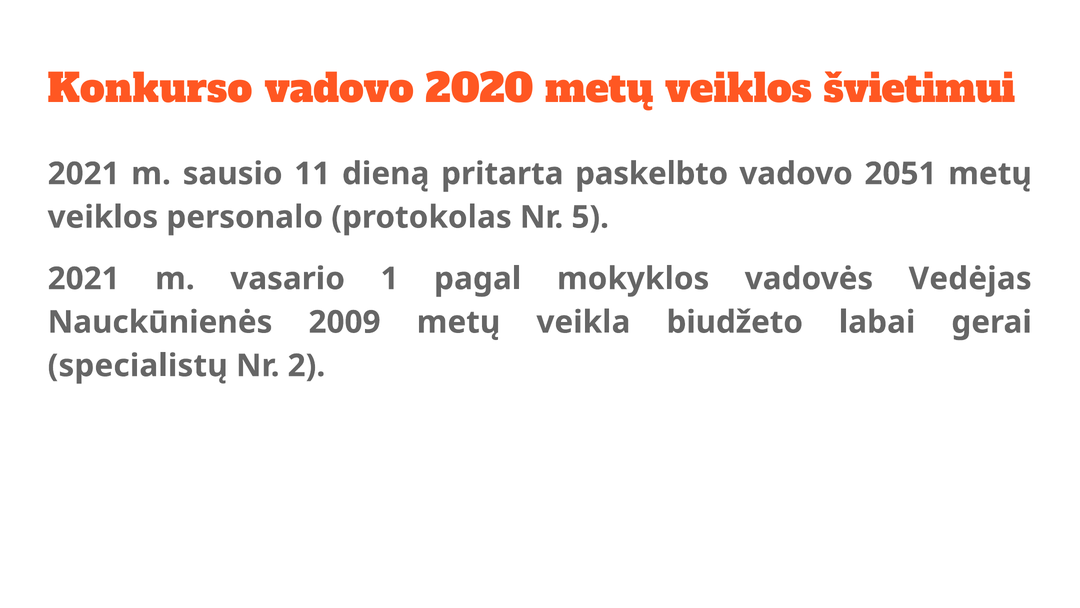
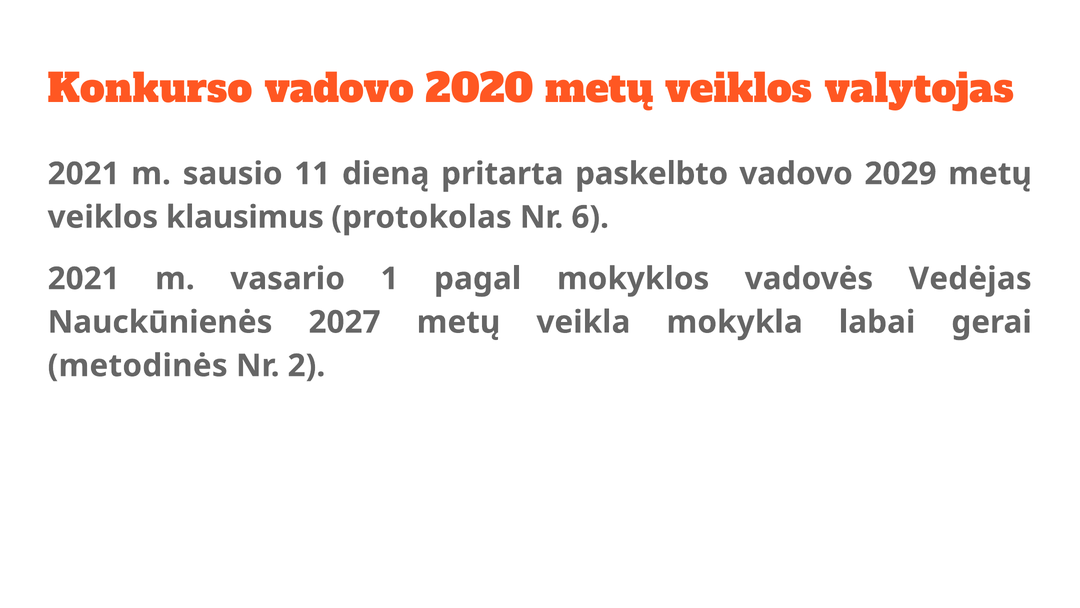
švietimui: švietimui -> valytojas (919, 89)
2051: 2051 -> 2029 (901, 174)
personalo: personalo -> klausimus (245, 217)
5: 5 -> 6 (590, 217)
2009: 2009 -> 2027 (345, 322)
biudžeto: biudžeto -> mokykla (735, 322)
specialistų: specialistų -> metodinės (138, 365)
